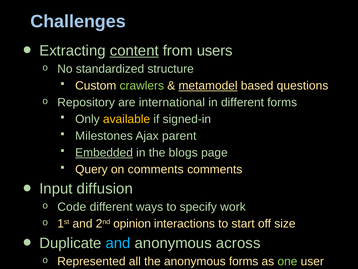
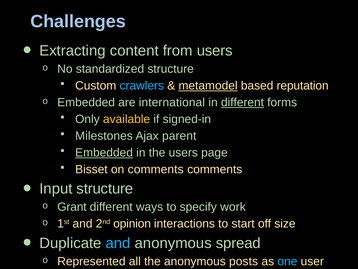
content underline: present -> none (134, 51)
crawlers colour: light green -> light blue (142, 86)
questions: questions -> reputation (303, 86)
Repository: Repository -> Embedded (86, 102)
different underline: none -> present (242, 102)
the blogs: blogs -> users (183, 152)
Query: Query -> Bisset (91, 169)
Input diffusion: diffusion -> structure (105, 188)
Code: Code -> Grant (72, 207)
across: across -> spread (238, 243)
anonymous forms: forms -> posts (244, 261)
one colour: light green -> light blue (287, 261)
